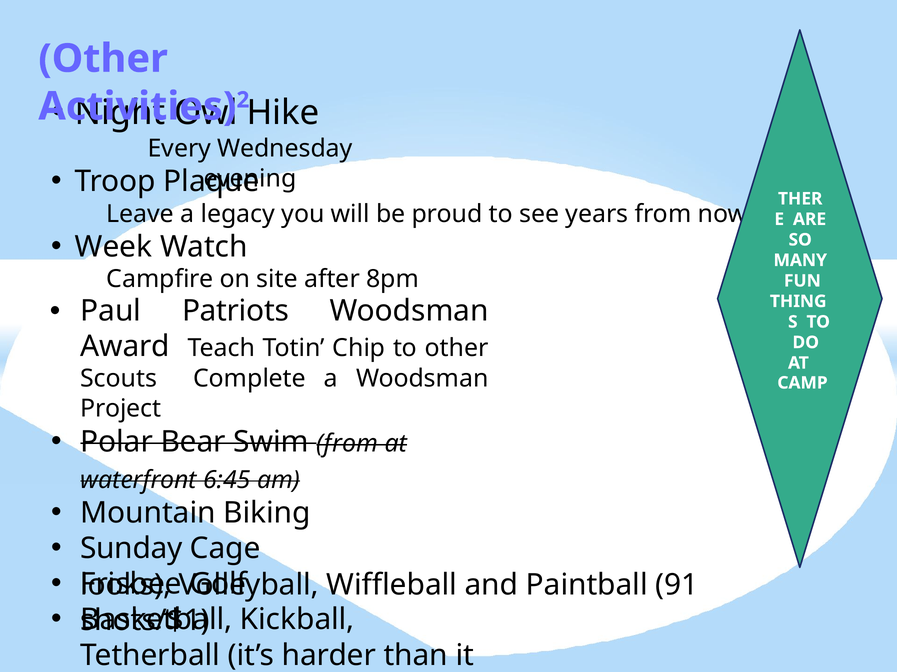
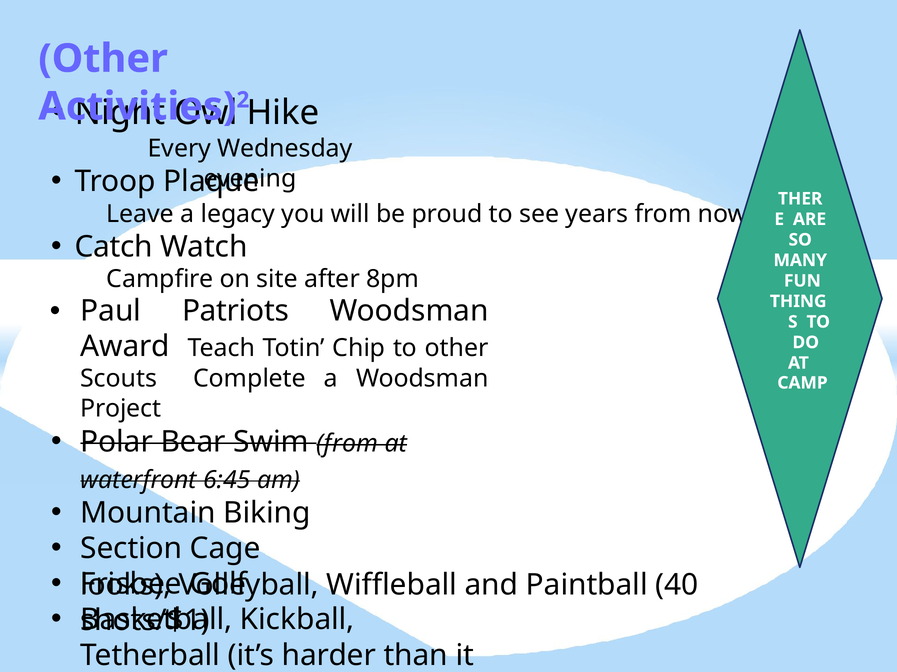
Week: Week -> Catch (114, 247)
Sunday: Sunday -> Section (131, 549)
91: 91 -> 40 (677, 585)
